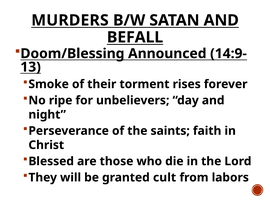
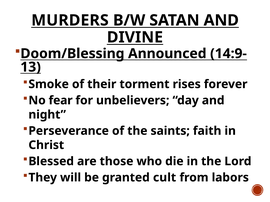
BEFALL: BEFALL -> DIVINE (135, 37)
ripe: ripe -> fear (61, 101)
